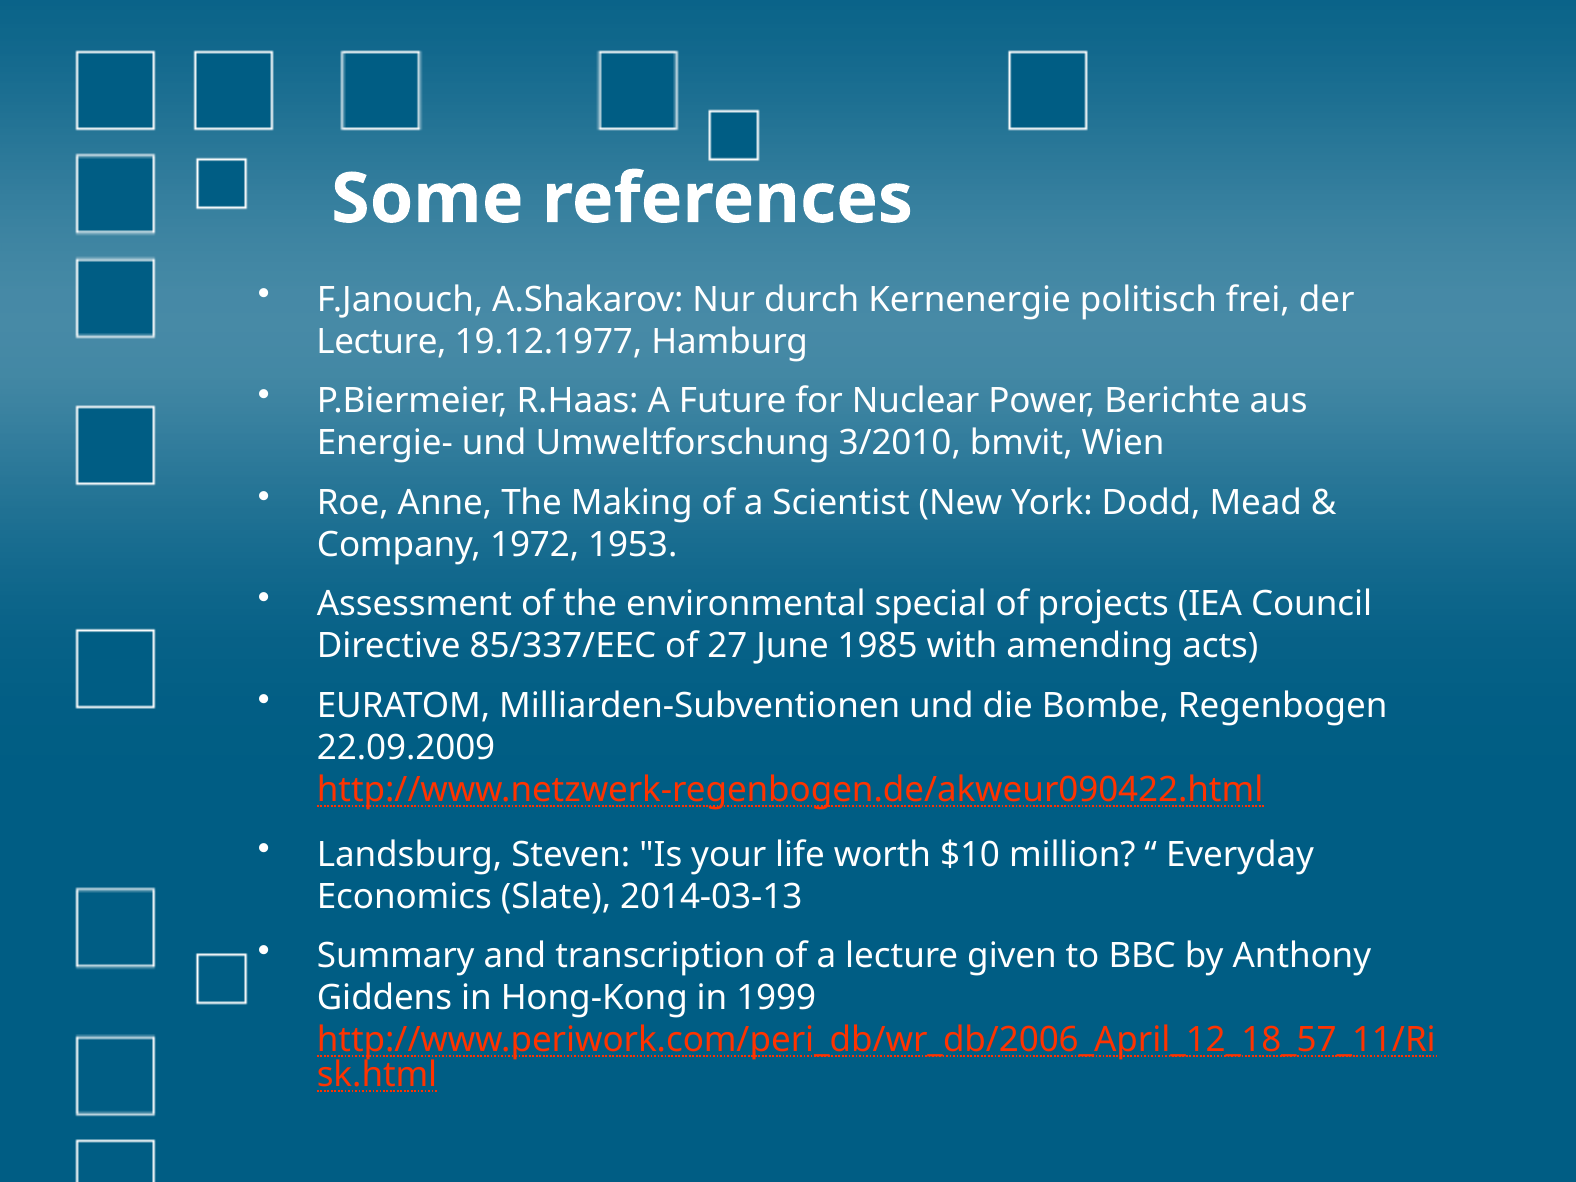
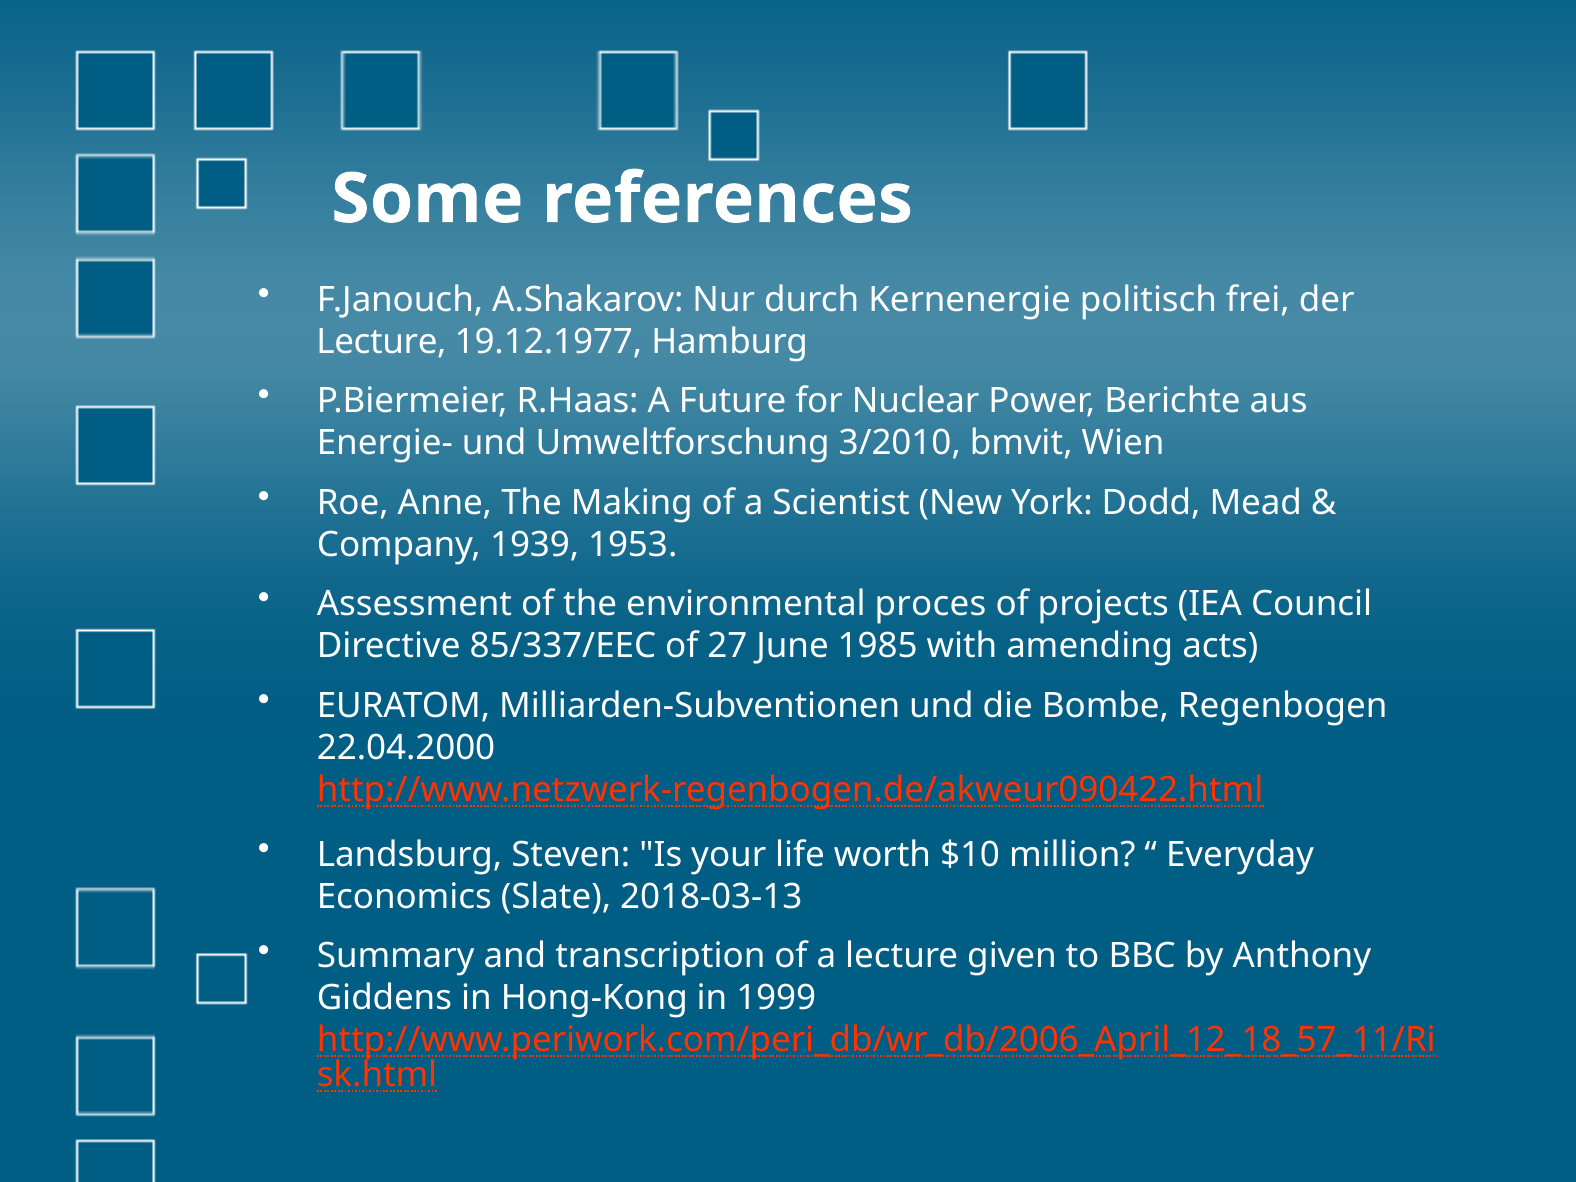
1972: 1972 -> 1939 (535, 545)
special: special -> proces (930, 604)
22.09.2009: 22.09.2009 -> 22.04.2000 (406, 748)
2014-03-13: 2014-03-13 -> 2018-03-13 (711, 897)
